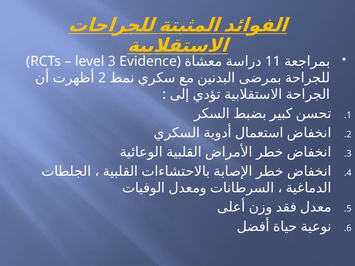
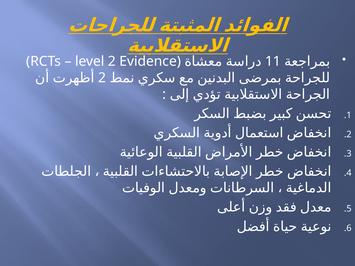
level 3: 3 -> 2 (112, 61)
